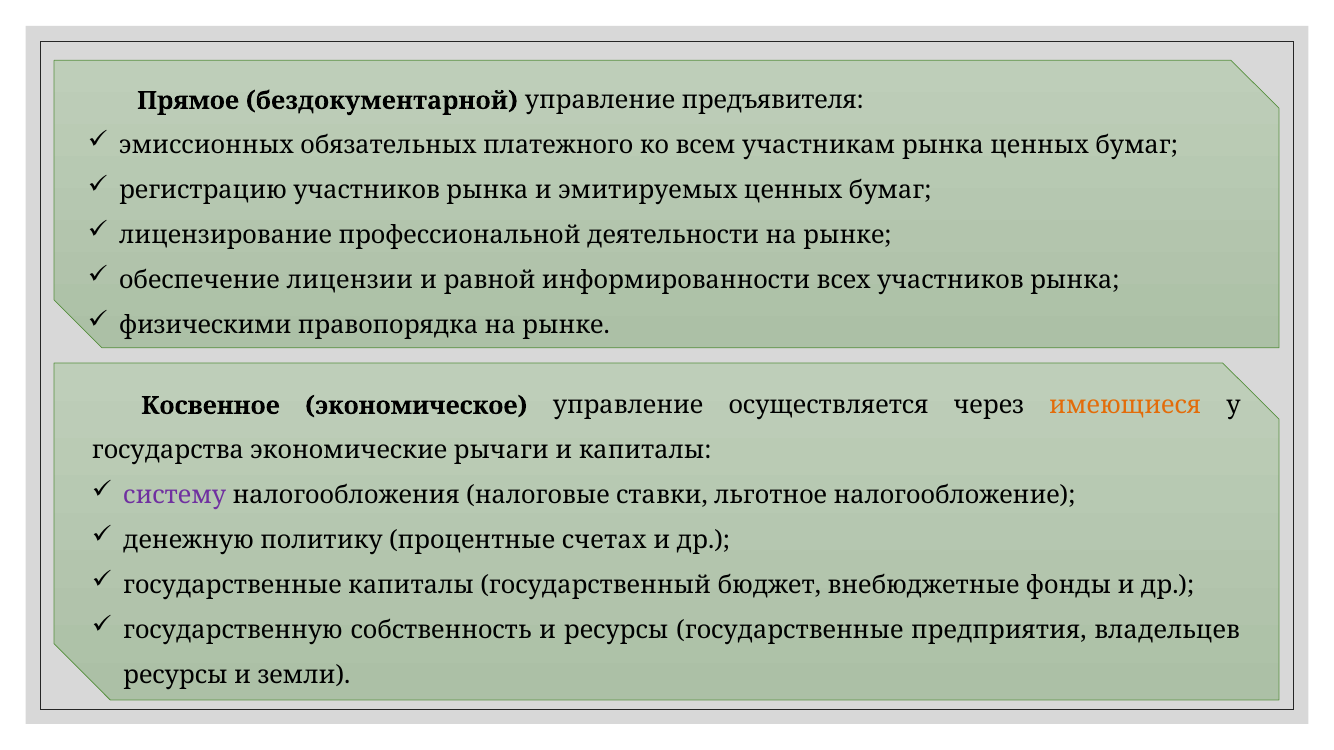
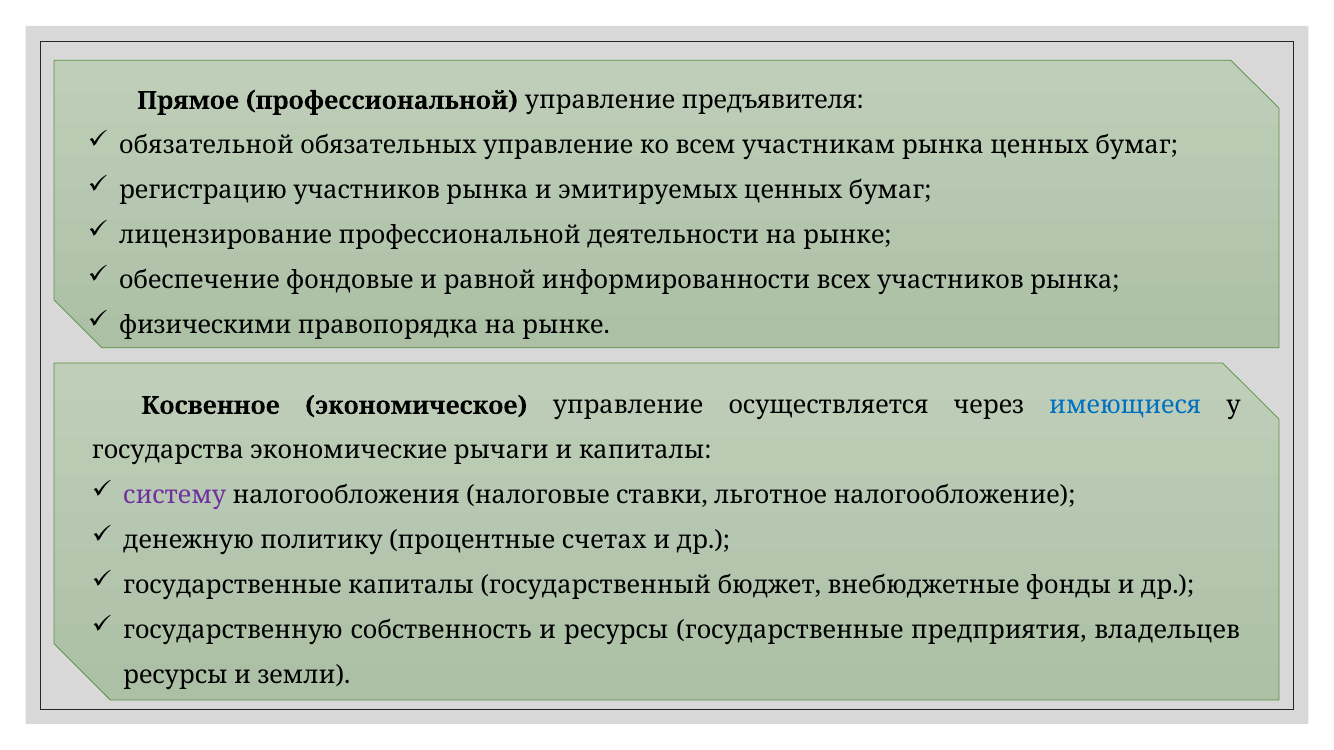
Прямое бездокументарной: бездокументарной -> профессиональной (382, 101)
эмиссионных: эмиссионных -> обязательной (206, 146)
обязательных платежного: платежного -> управление (558, 146)
лицензии: лицензии -> фондовые (350, 281)
имеющиеся colour: orange -> blue (1125, 406)
